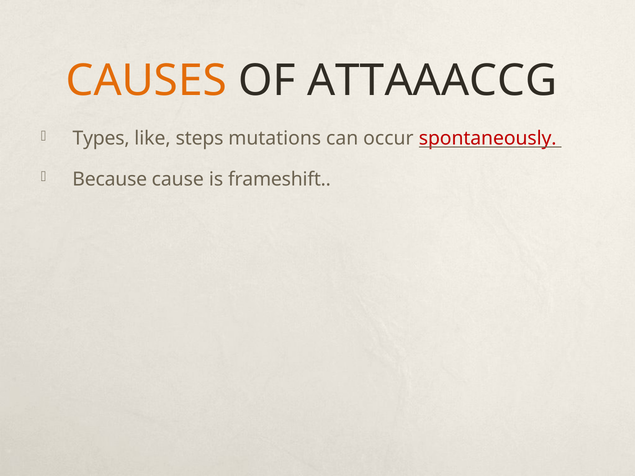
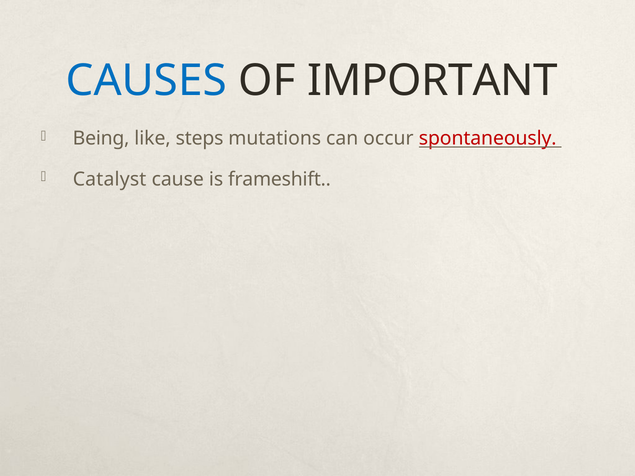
CAUSES colour: orange -> blue (146, 81)
ATTAAACCG: ATTAAACCG -> IMPORTANT (432, 81)
Types: Types -> Being (101, 138)
Because: Because -> Catalyst (110, 179)
